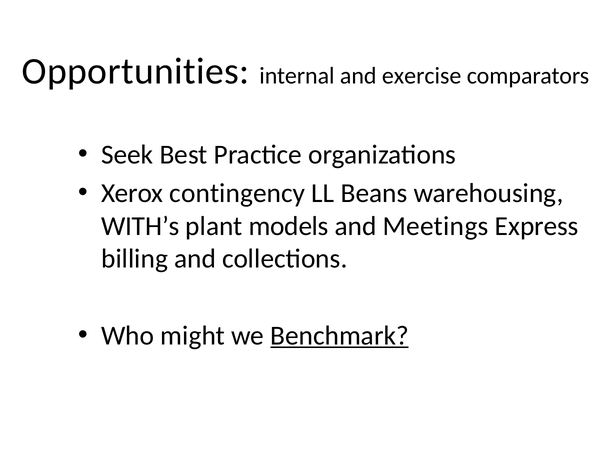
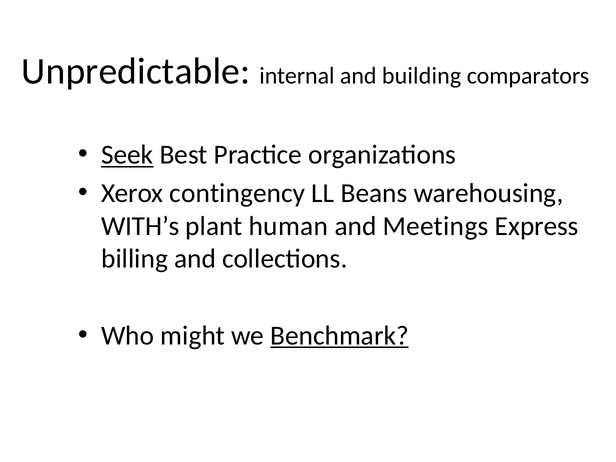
Opportunities: Opportunities -> Unpredictable (136, 71)
exercise: exercise -> building (422, 76)
Seek underline: none -> present (127, 155)
models: models -> human (288, 226)
